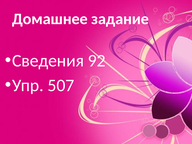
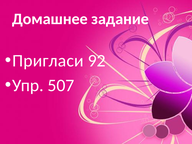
Сведения: Сведения -> Пригласи (48, 61)
